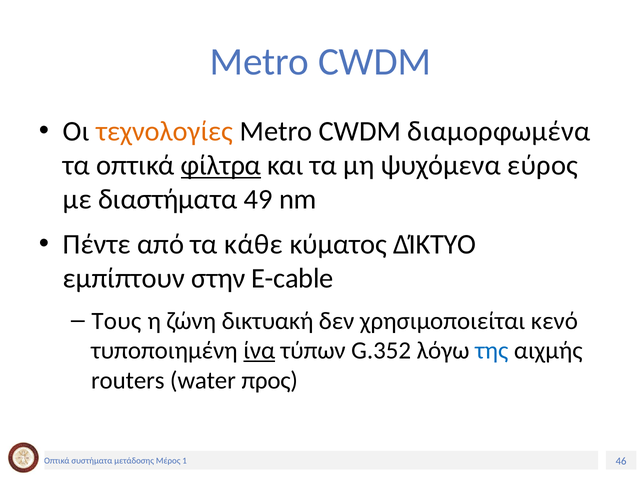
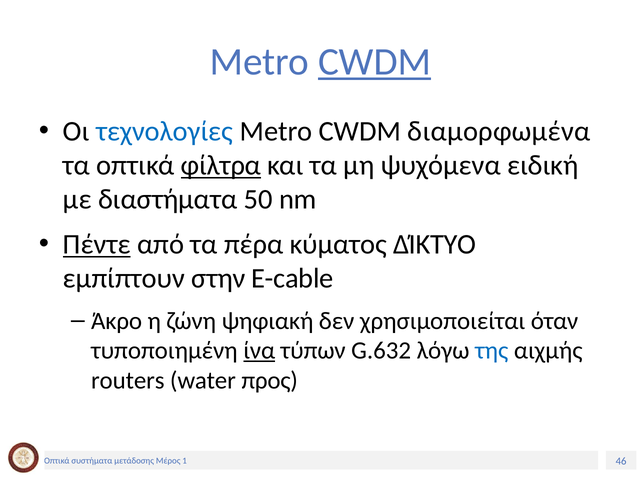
CWDM underline: none -> present (375, 62)
τεχνολογίες colour: orange -> blue (165, 131)
εύρος: εύρος -> ειδική (543, 166)
49: 49 -> 50 (258, 200)
Πέντε underline: none -> present (97, 245)
κάθε: κάθε -> πέρα (254, 245)
Τους: Τους -> Άκρο (117, 321)
δικτυακή: δικτυακή -> ψηφιακή (268, 321)
κενό: κενό -> όταν (555, 321)
G.352: G.352 -> G.632 (381, 351)
